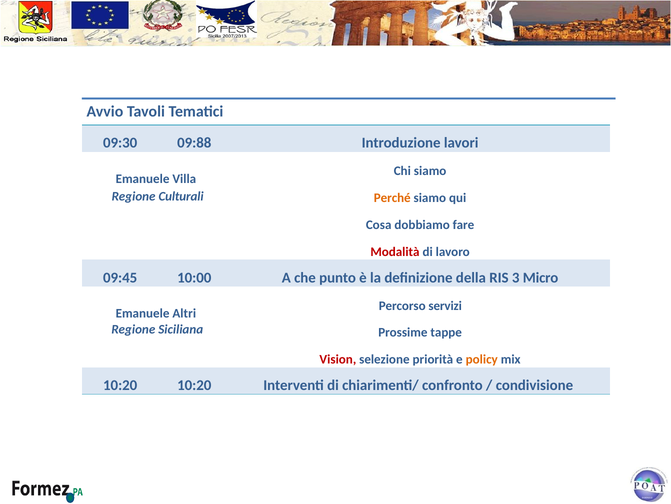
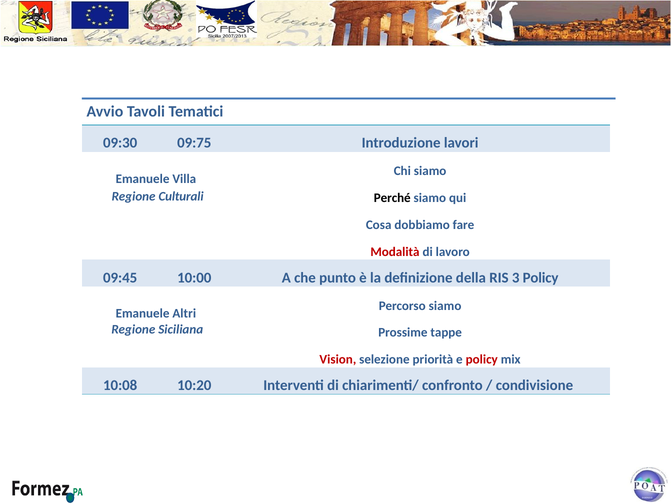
09:88: 09:88 -> 09:75 (194, 143)
Perché colour: orange -> black (392, 198)
3 Micro: Micro -> Policy (541, 277)
Percorso servizi: servizi -> siamo (445, 305)
policy colour: orange -> red (482, 359)
10:20: 10:20 -> 10:08 (120, 385)
